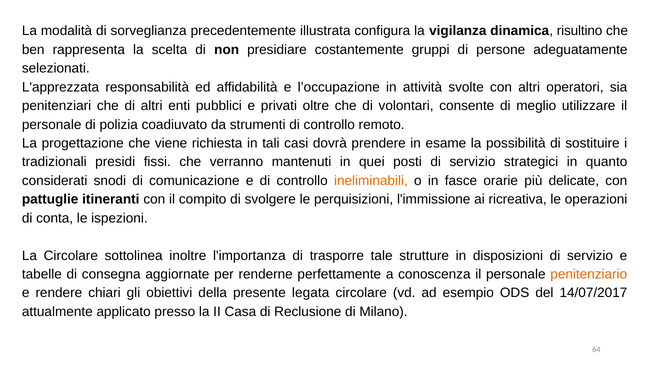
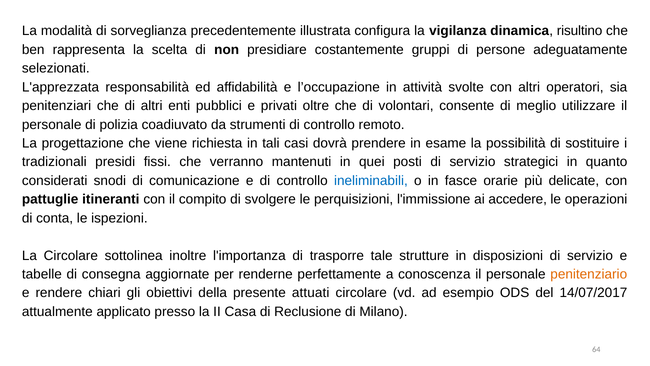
ineliminabili colour: orange -> blue (371, 180)
ricreativa: ricreativa -> accedere (518, 199)
legata: legata -> attuati (311, 293)
